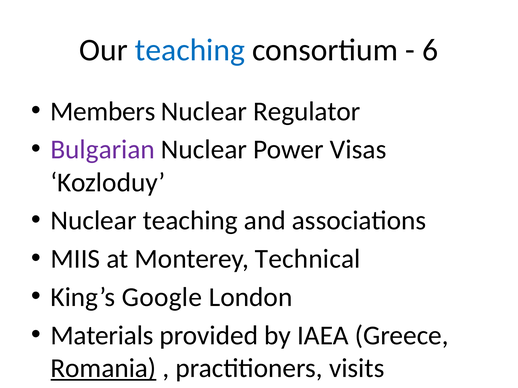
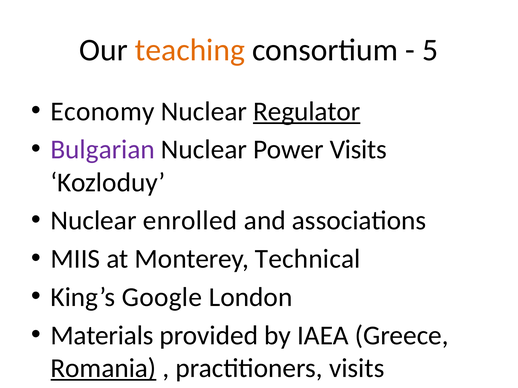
teaching colour: blue -> orange (190, 50)
6: 6 -> 5 (430, 50)
Members: Members -> Economy (103, 112)
Regulator underline: none -> present (307, 112)
Power Visas: Visas -> Visits (358, 150)
Nuclear teaching: teaching -> enrolled (190, 221)
